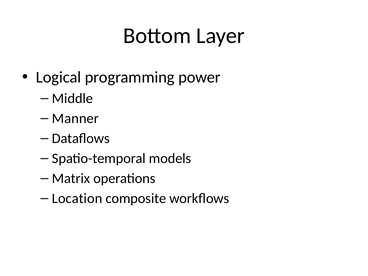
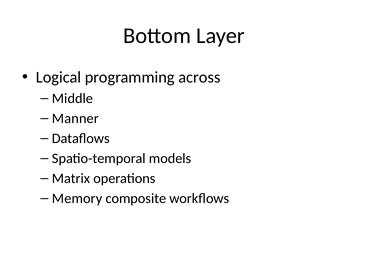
power: power -> across (199, 77)
Location: Location -> Memory (77, 198)
